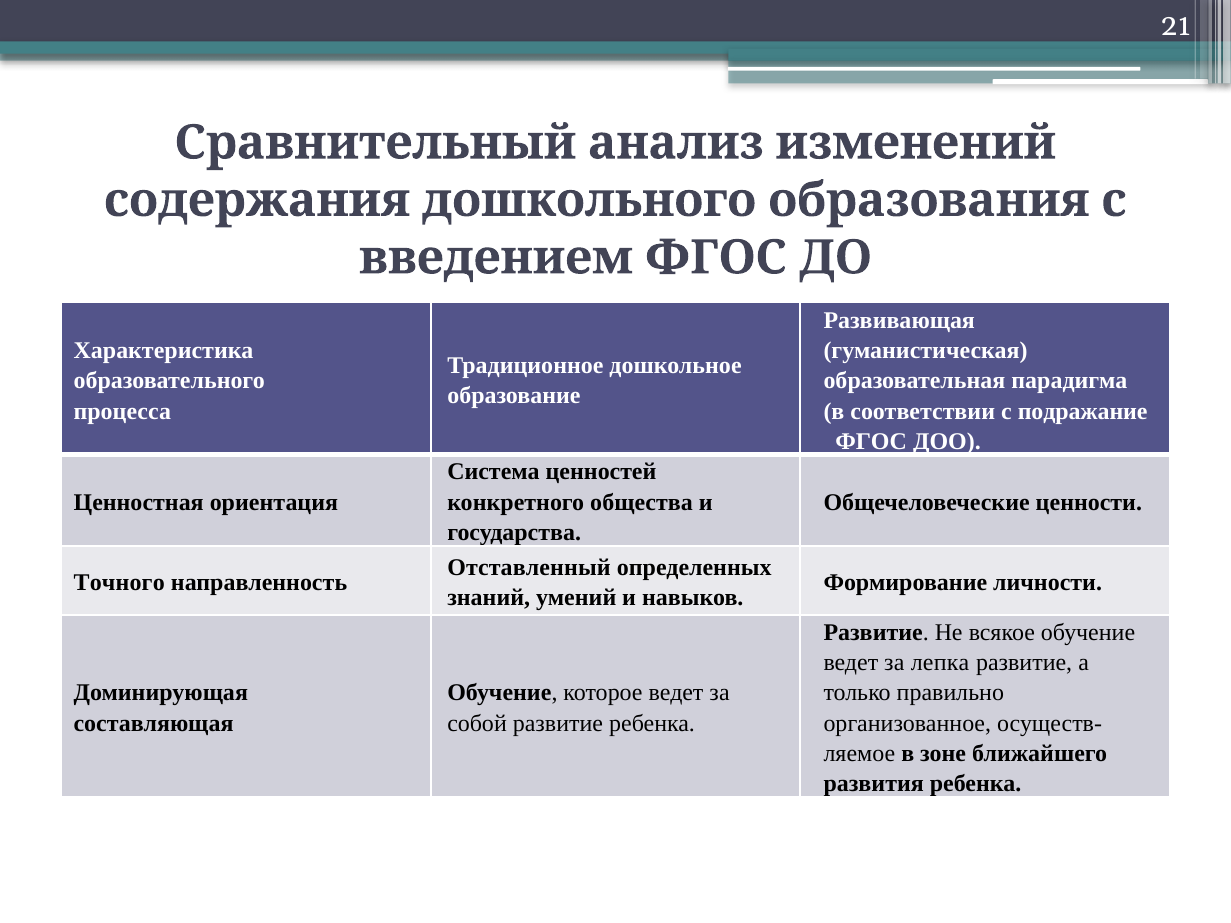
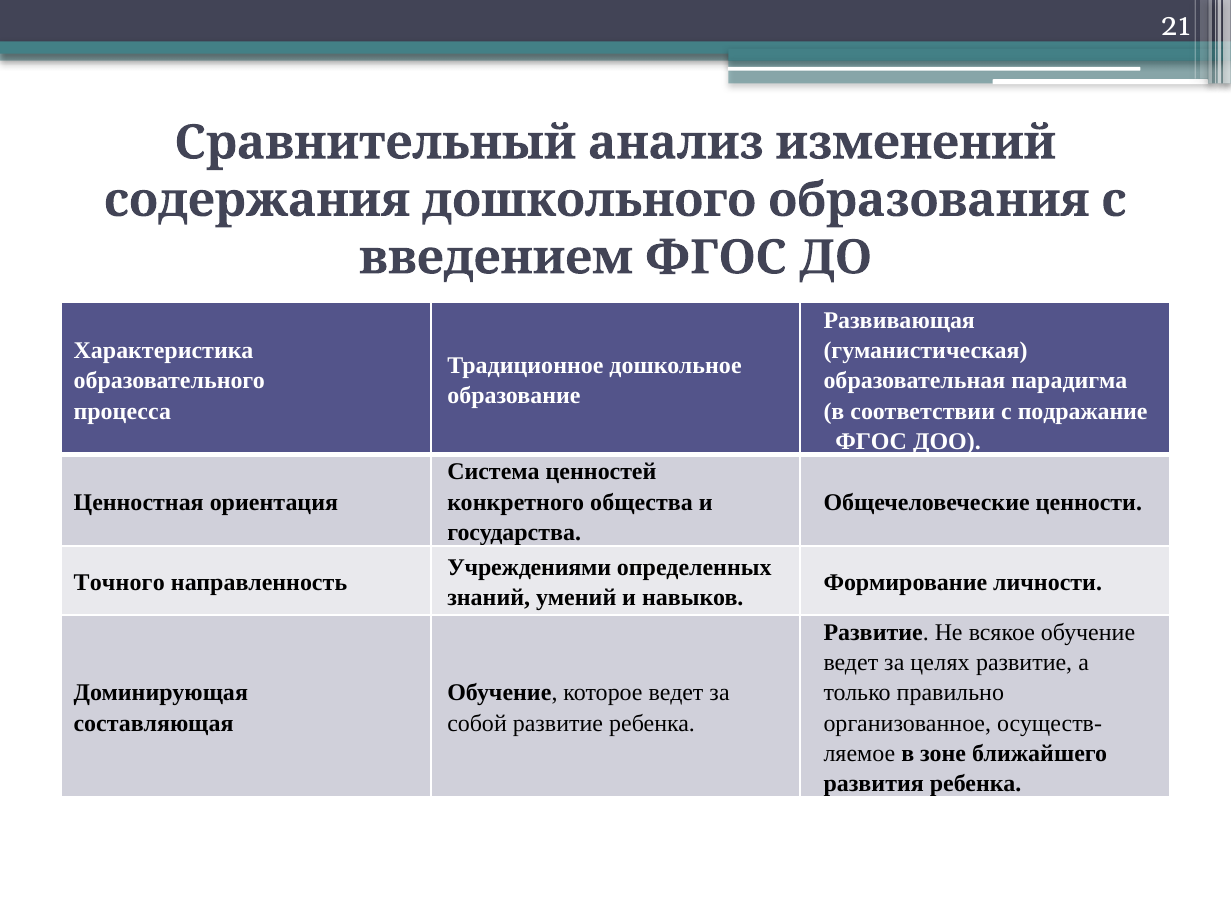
Отставленный: Отставленный -> Учреждениями (529, 567)
лепка: лепка -> целях (940, 663)
